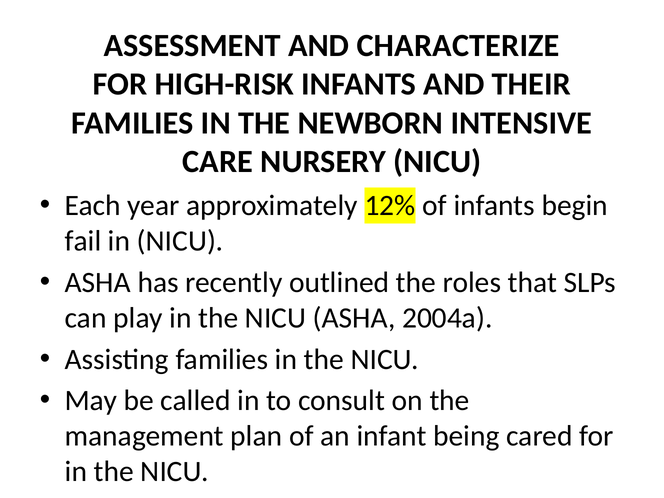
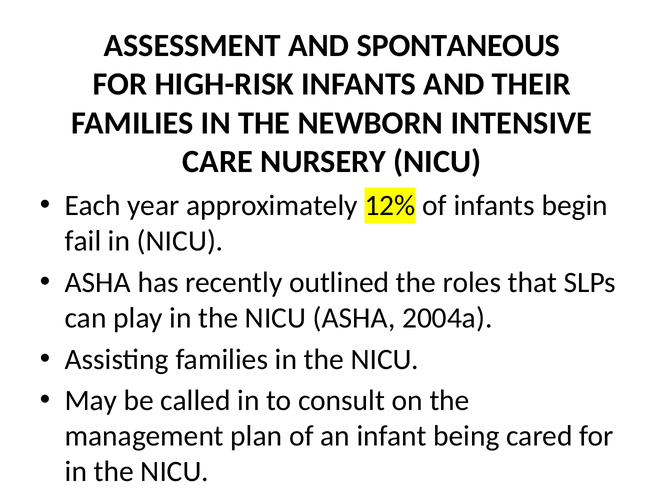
CHARACTERIZE: CHARACTERIZE -> SPONTANEOUS (458, 45)
